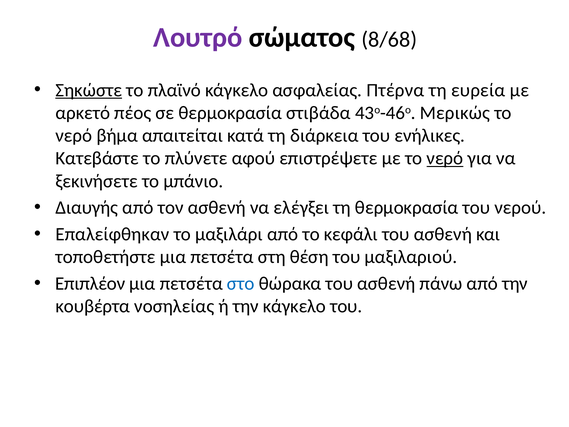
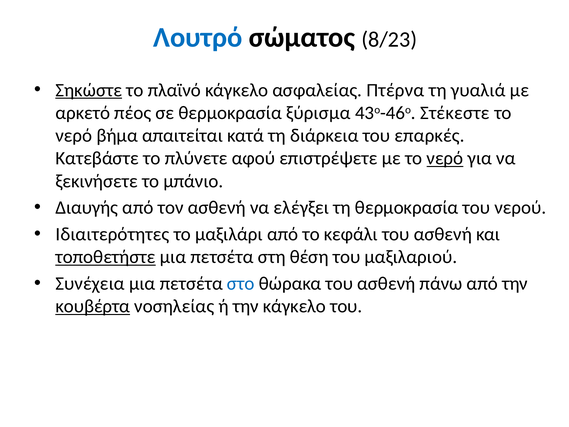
Λουτρό colour: purple -> blue (198, 37)
8/68: 8/68 -> 8/23 (389, 40)
ευρεία: ευρεία -> γυαλιά (478, 90)
στιβάδα: στιβάδα -> ξύρισμα (318, 113)
Μερικώς: Μερικώς -> Στέκεστε (455, 113)
ενήλικες: ενήλικες -> επαρκές (430, 136)
Επαλείφθηκαν: Επαλείφθηκαν -> Ιδιαιτερότητες (112, 234)
τοποθετήστε underline: none -> present (106, 257)
Επιπλέον: Επιπλέον -> Συνέχεια (90, 283)
κουβέρτα underline: none -> present (93, 306)
